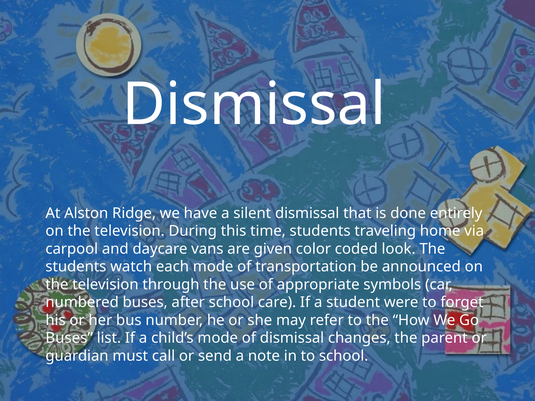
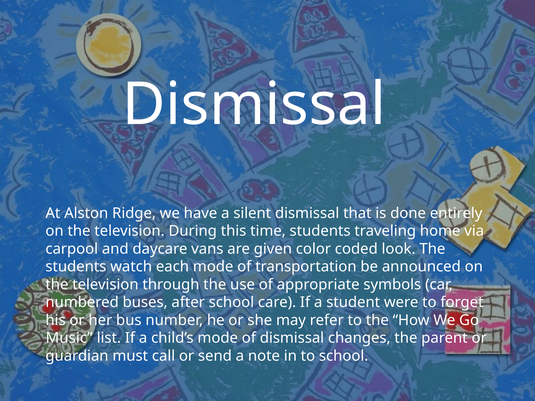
Buses: Buses -> Music (69, 338)
